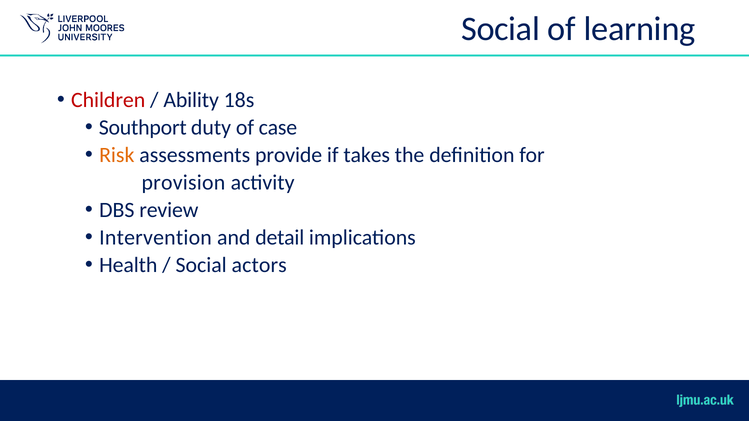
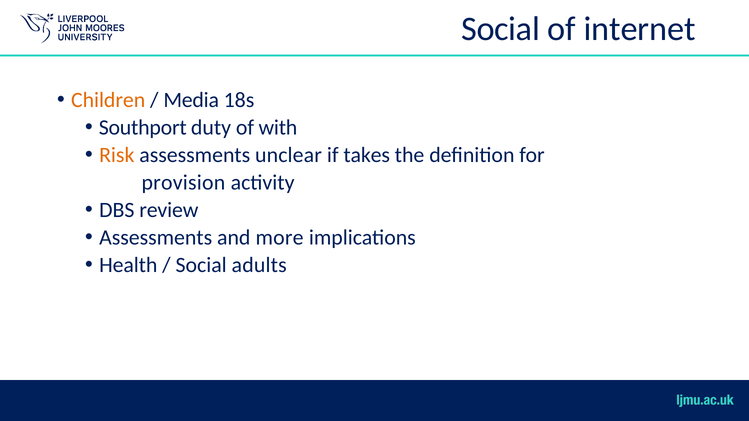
learning: learning -> internet (640, 29)
Children colour: red -> orange (108, 100)
Ability: Ability -> Media (191, 100)
case: case -> with (278, 128)
provide: provide -> unclear (288, 155)
Intervention: Intervention -> Assessments (156, 238)
detail: detail -> more (280, 238)
actors: actors -> adults (259, 265)
